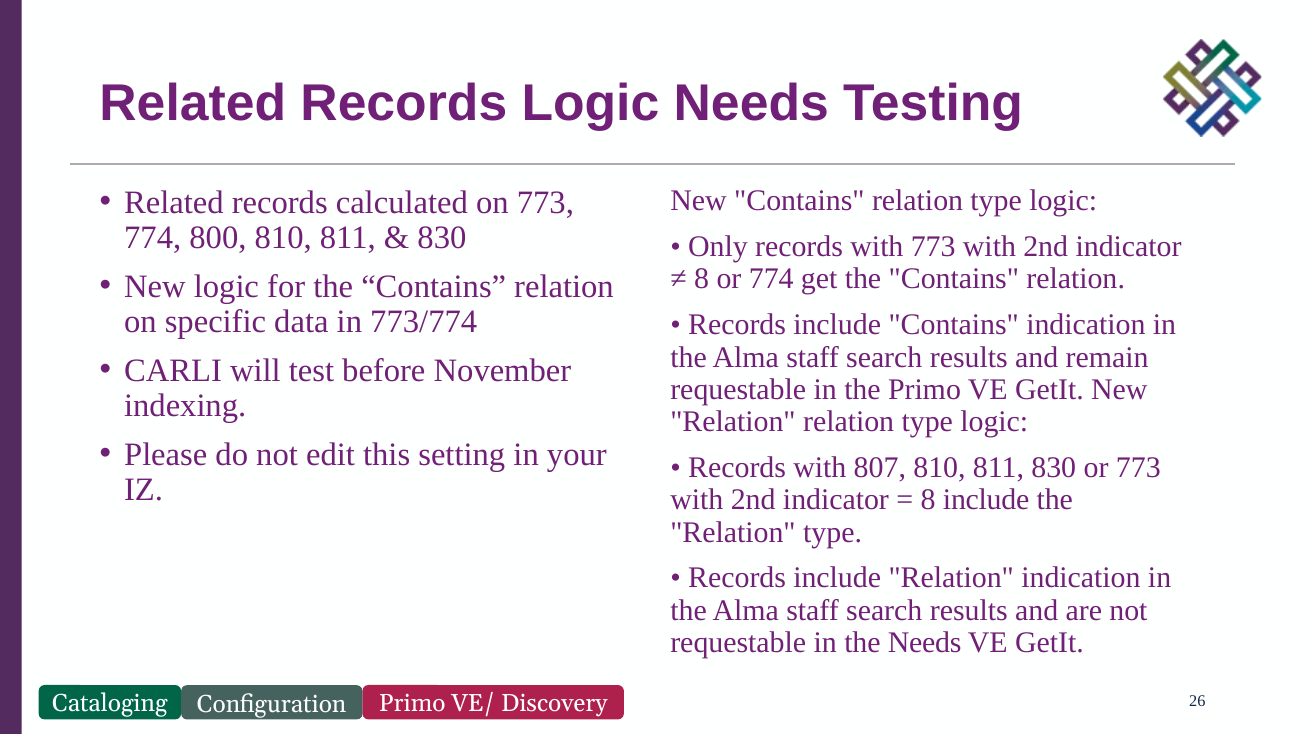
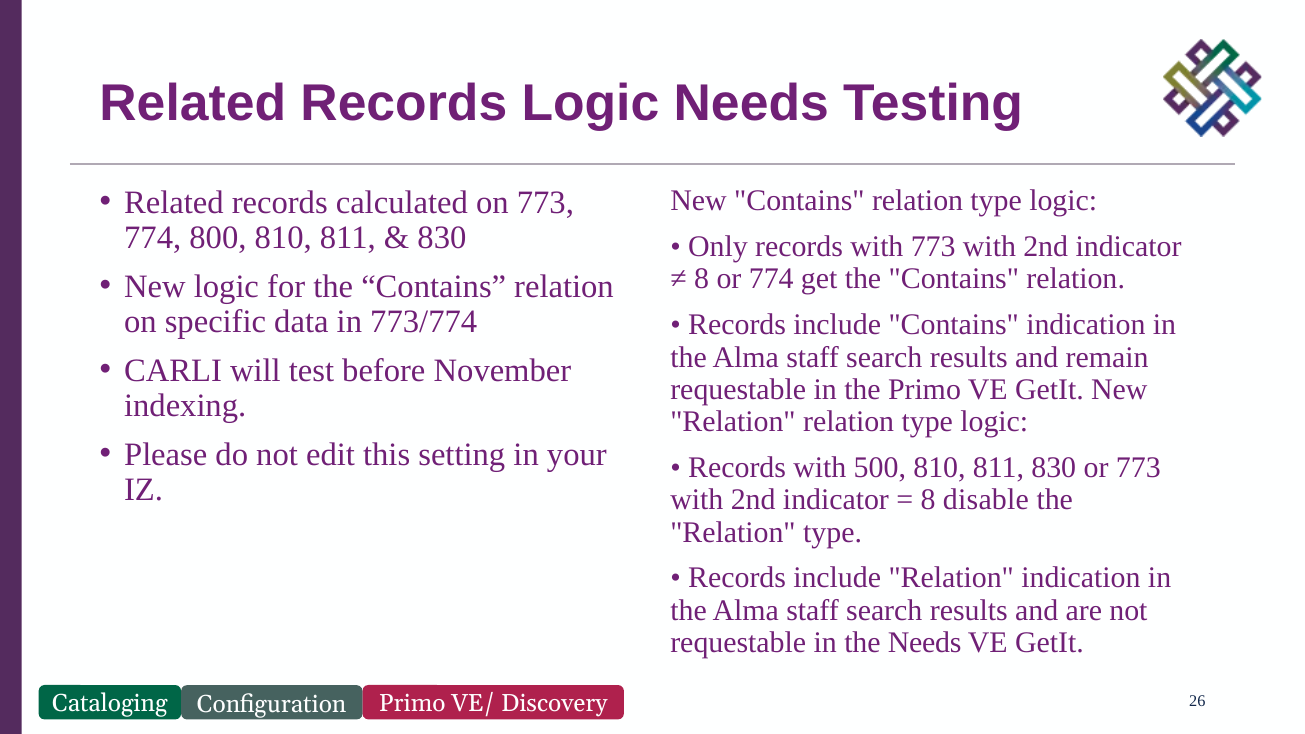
807: 807 -> 500 (880, 468)
8 include: include -> disable (986, 500)
